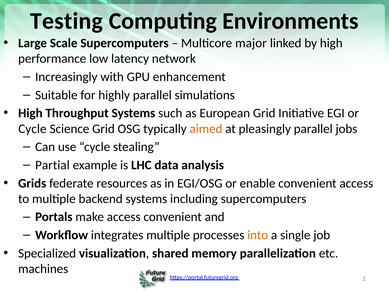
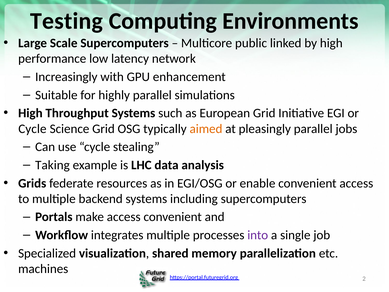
major: major -> public (251, 43)
Partial: Partial -> Taking (52, 165)
into colour: orange -> purple (258, 235)
